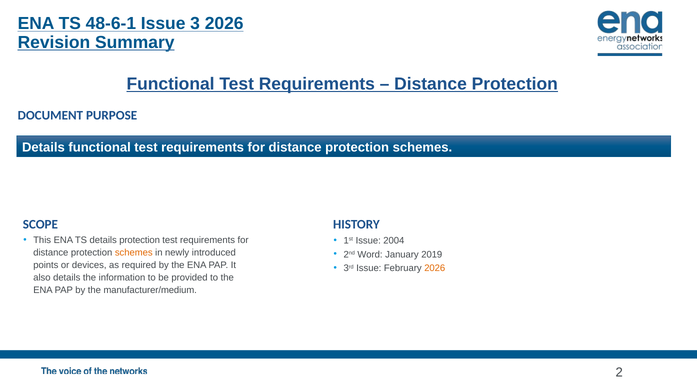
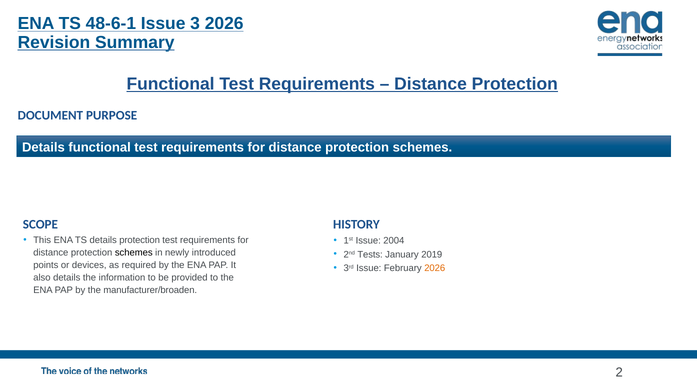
schemes colour: orange -> black (134, 253)
Word: Word -> Tests (370, 254)
manufacturer/medium: manufacturer/medium -> manufacturer/broaden (150, 290)
